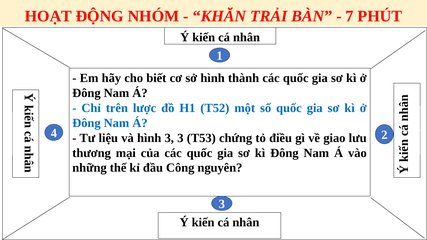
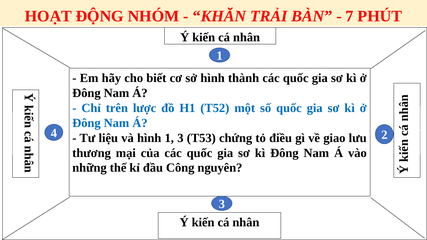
hình 3: 3 -> 1 (169, 138)
